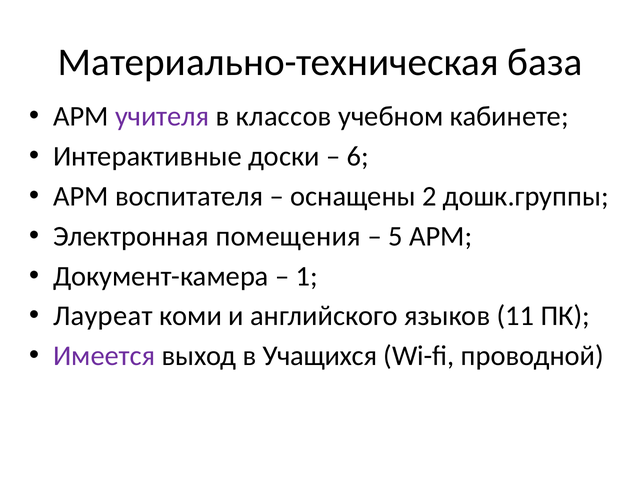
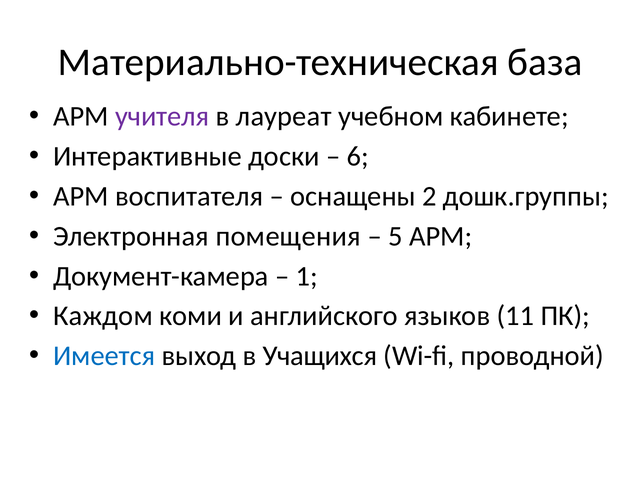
классов: классов -> лауреат (284, 116)
Лауреат: Лауреат -> Каждом (103, 316)
Имеется colour: purple -> blue (104, 356)
